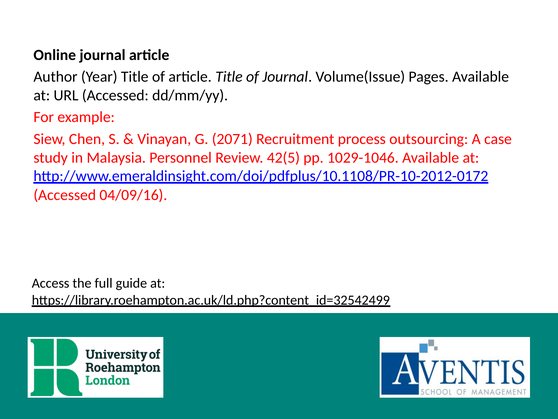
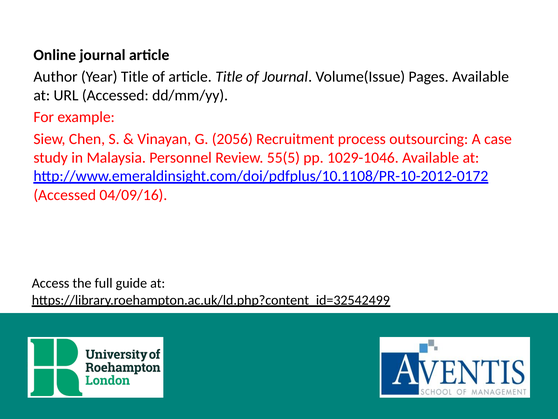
2071: 2071 -> 2056 (232, 139)
42(5: 42(5 -> 55(5 (283, 157)
